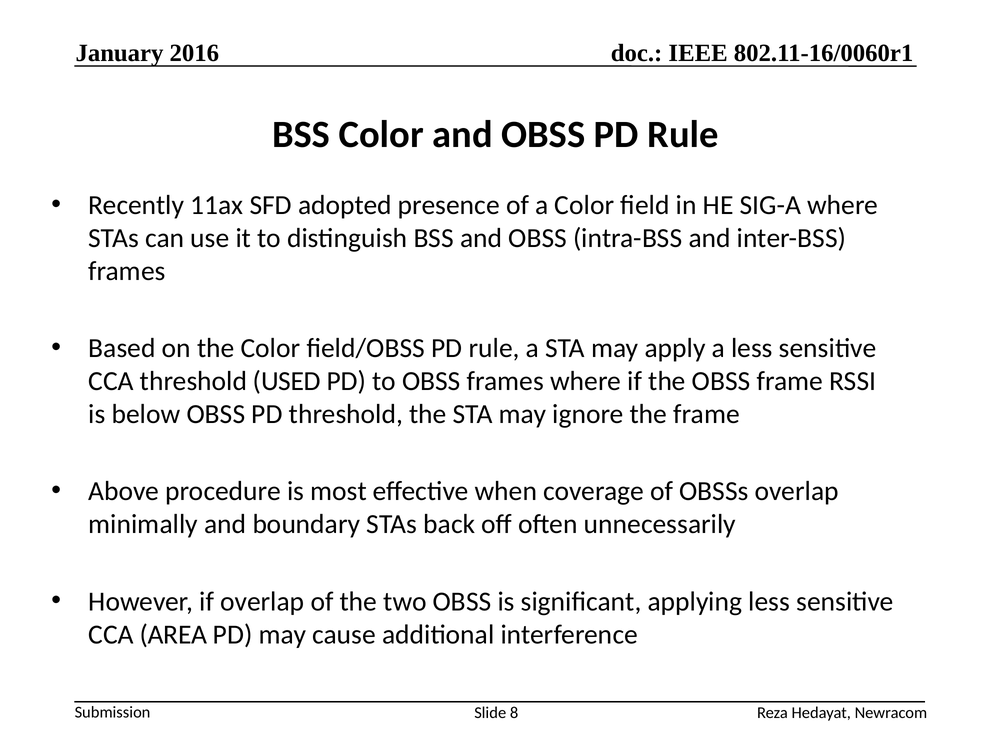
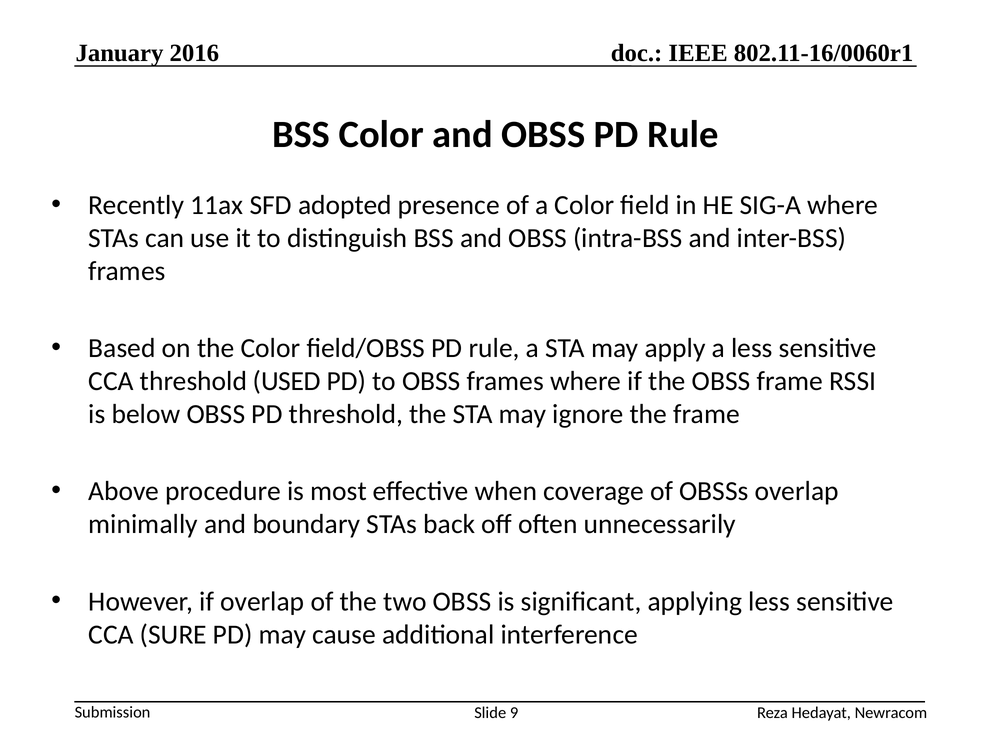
AREA: AREA -> SURE (173, 635)
8: 8 -> 9 (514, 713)
